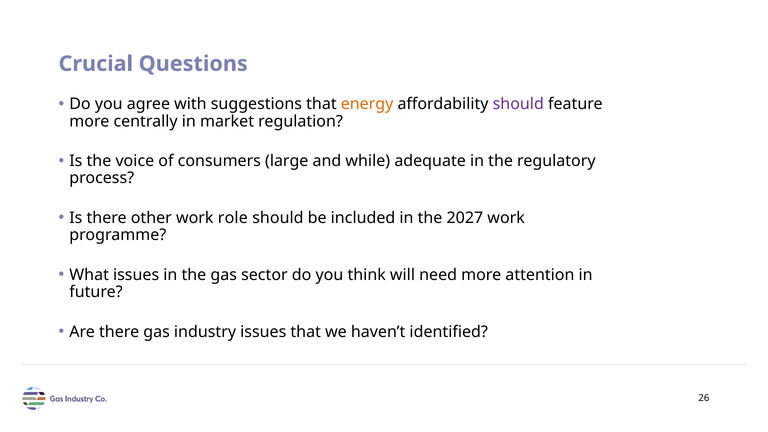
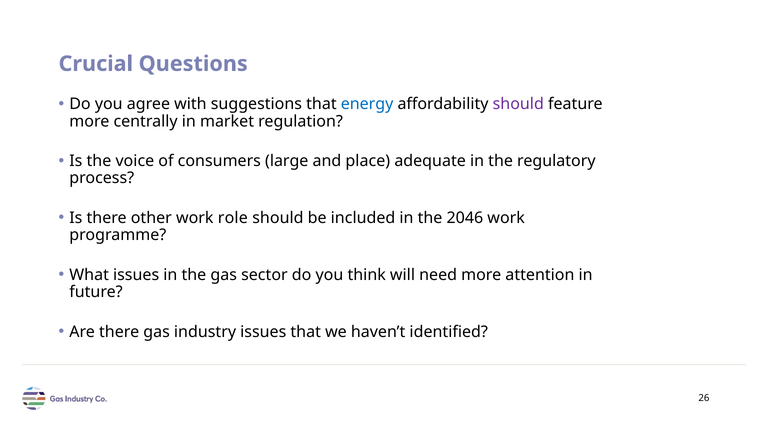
energy colour: orange -> blue (367, 104)
while: while -> place (368, 161)
2027: 2027 -> 2046 (465, 218)
